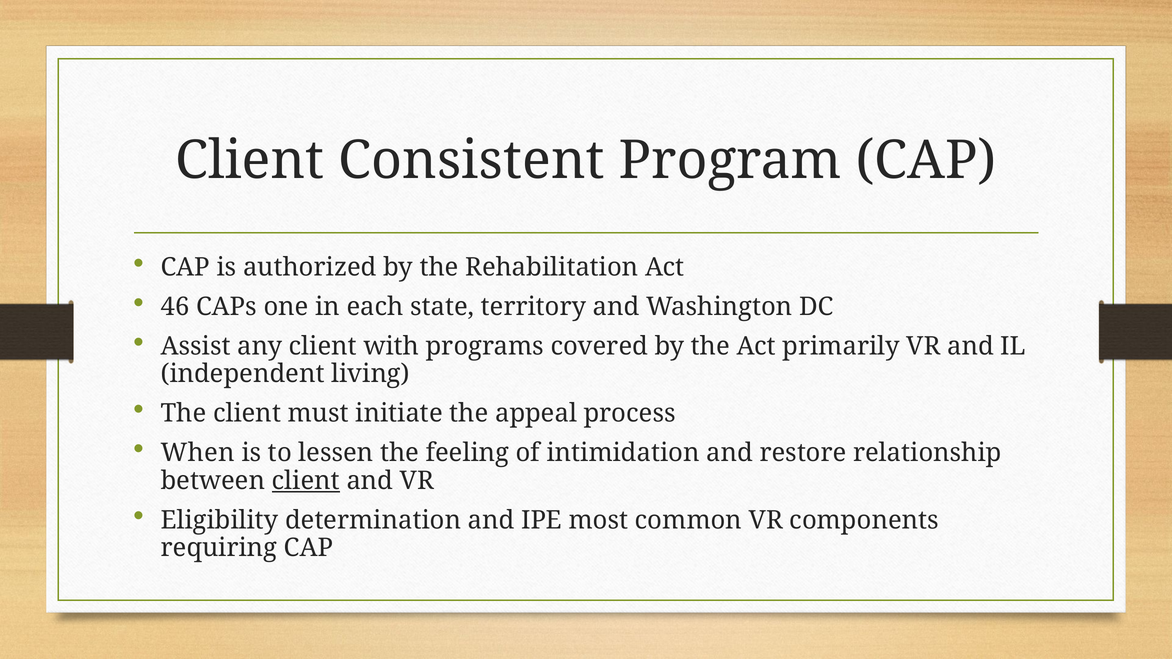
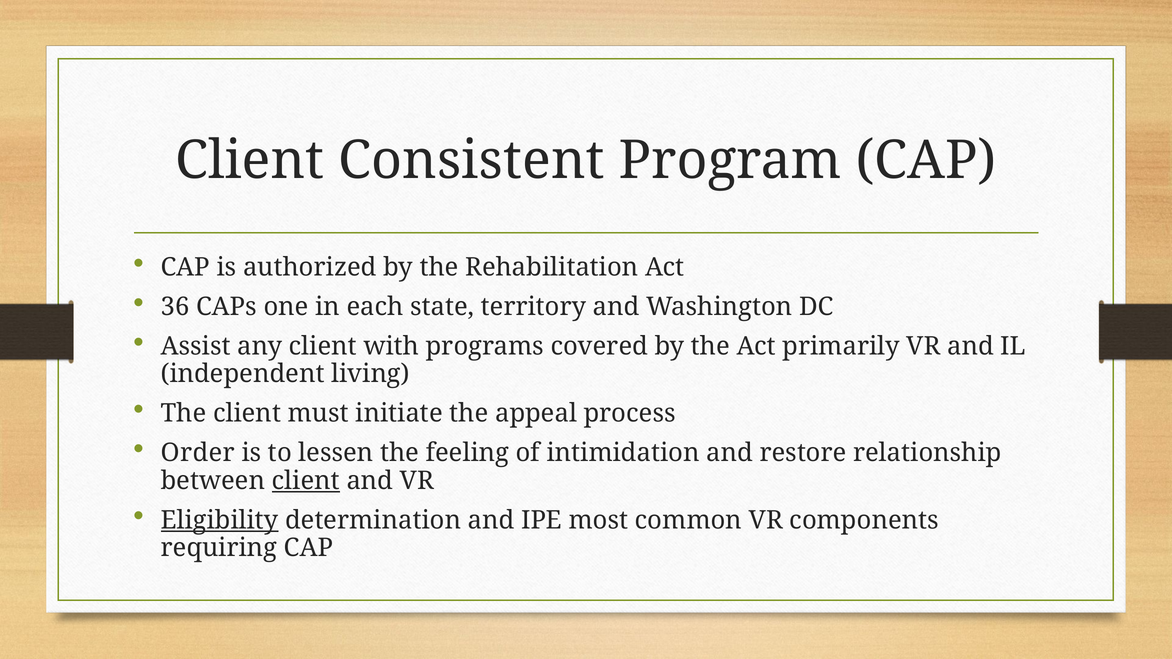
46: 46 -> 36 (175, 307)
When: When -> Order (198, 453)
Eligibility underline: none -> present (220, 520)
